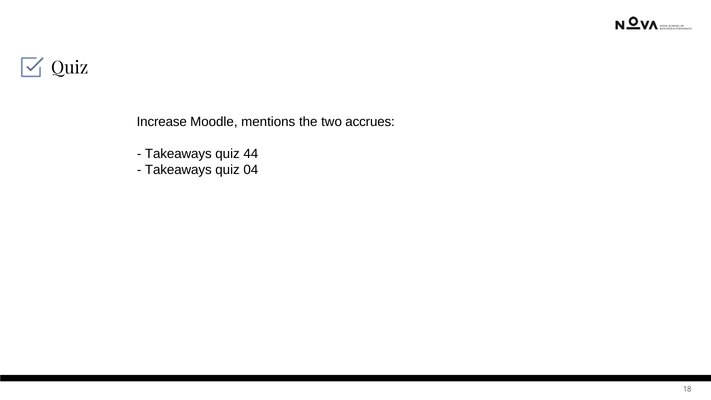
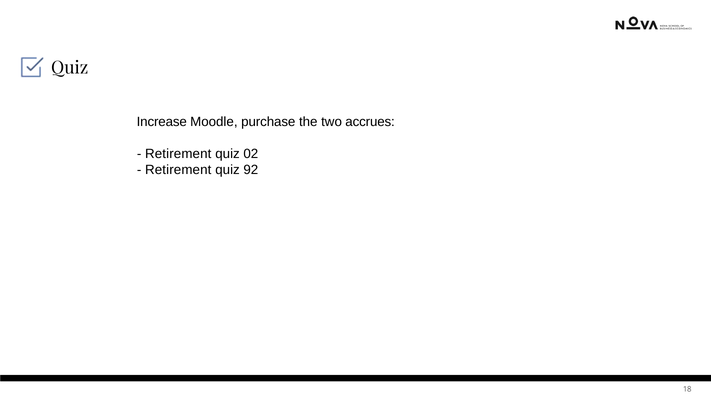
mentions: mentions -> purchase (268, 122)
Takeaways: Takeaways -> Retirement (178, 154)
44: 44 -> 02 (251, 154)
Takeaways: Takeaways -> Retirement (178, 170)
04: 04 -> 92 (251, 170)
